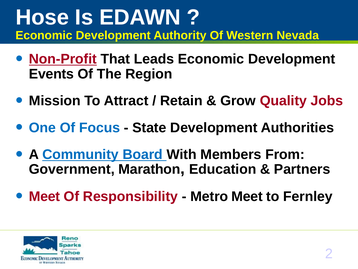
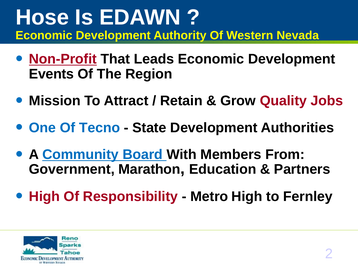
Focus: Focus -> Tecno (100, 127)
Meet: Meet -> High (44, 196)
Metro Meet: Meet -> High (247, 196)
